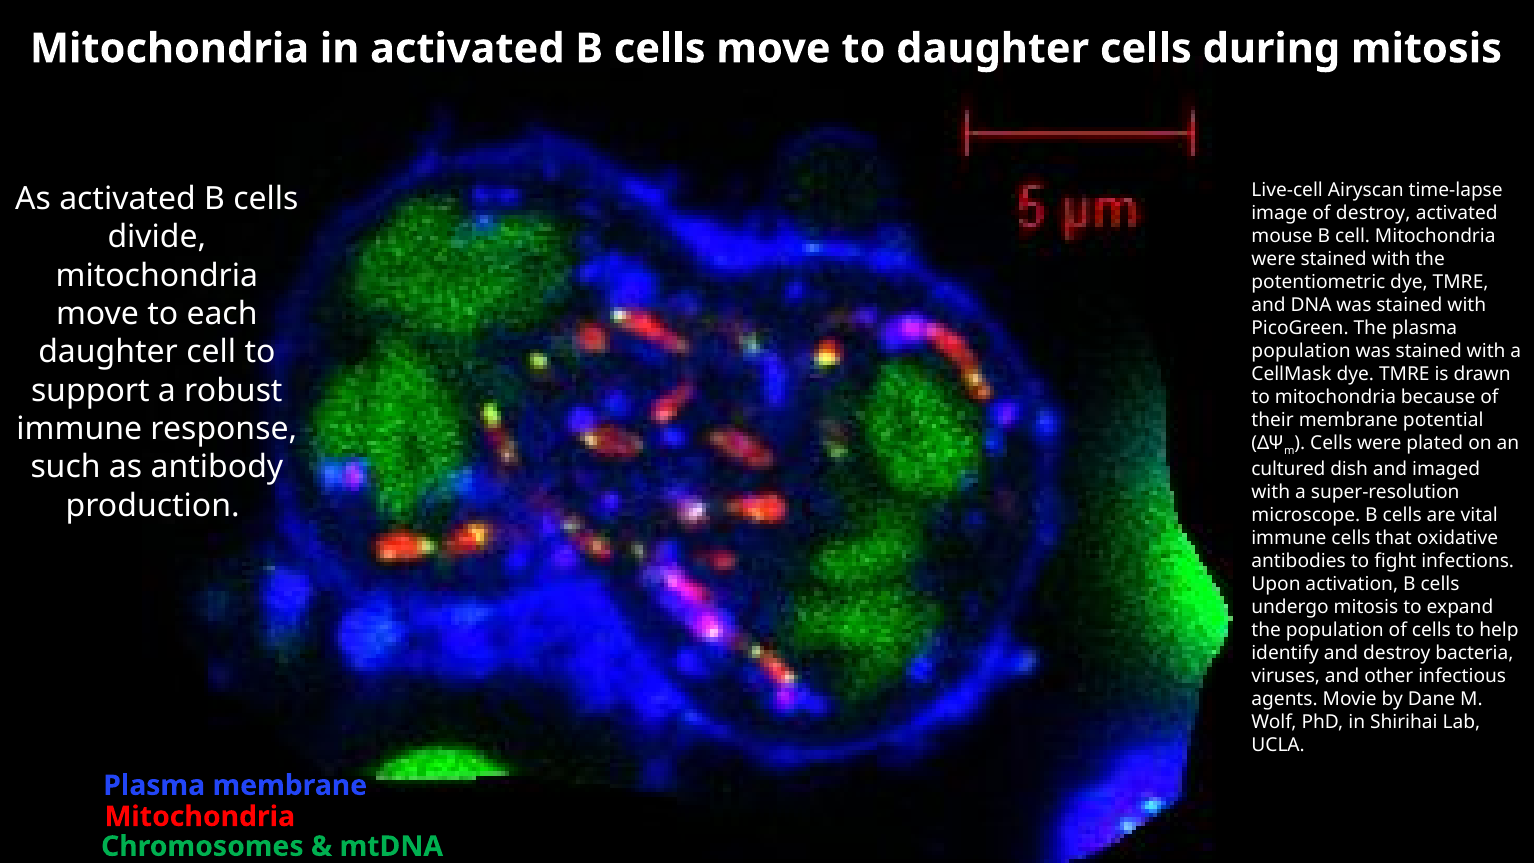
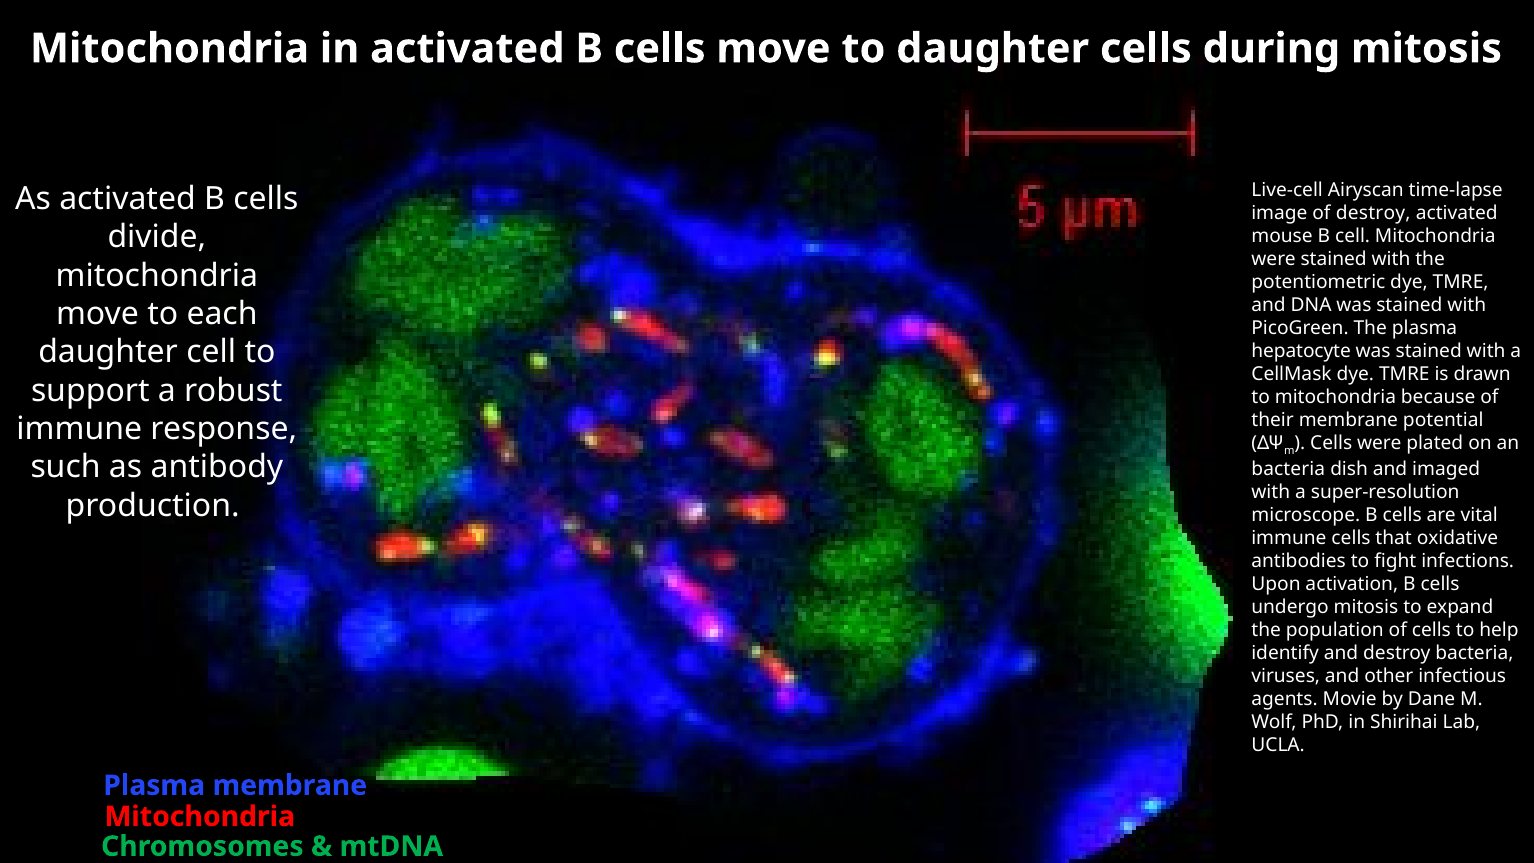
population: population -> hepatocyte (1301, 351)
cultured: cultured -> bacteria (1288, 469)
